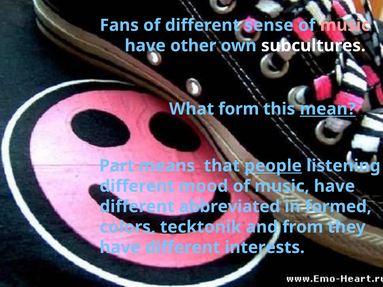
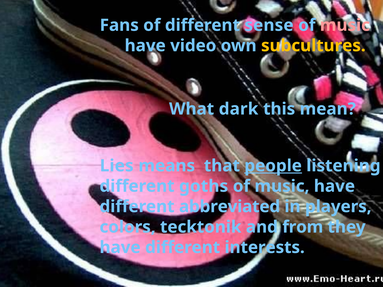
other: other -> video (193, 46)
subcultures colour: white -> yellow (313, 46)
form: form -> dark (239, 109)
mean underline: present -> none (328, 109)
Part: Part -> Lies (117, 166)
mood: mood -> goths (204, 186)
formed: formed -> players (338, 207)
